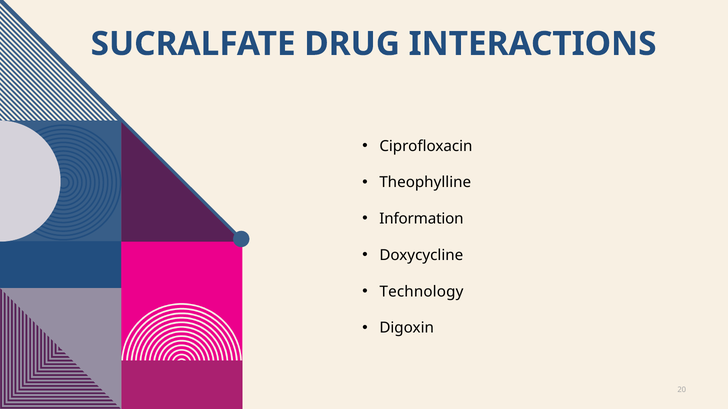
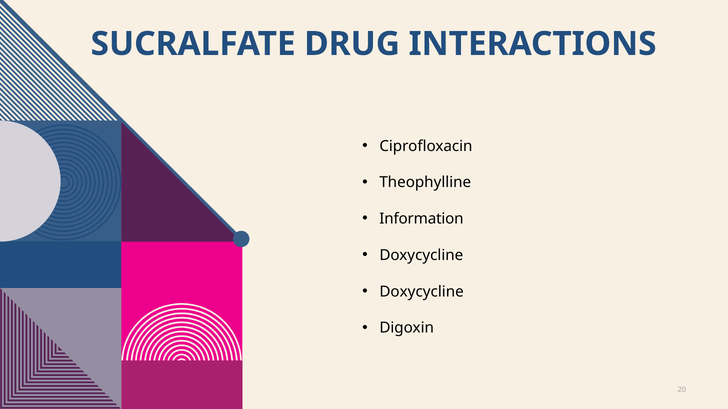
Technology: Technology -> Doxycycline (422, 292)
